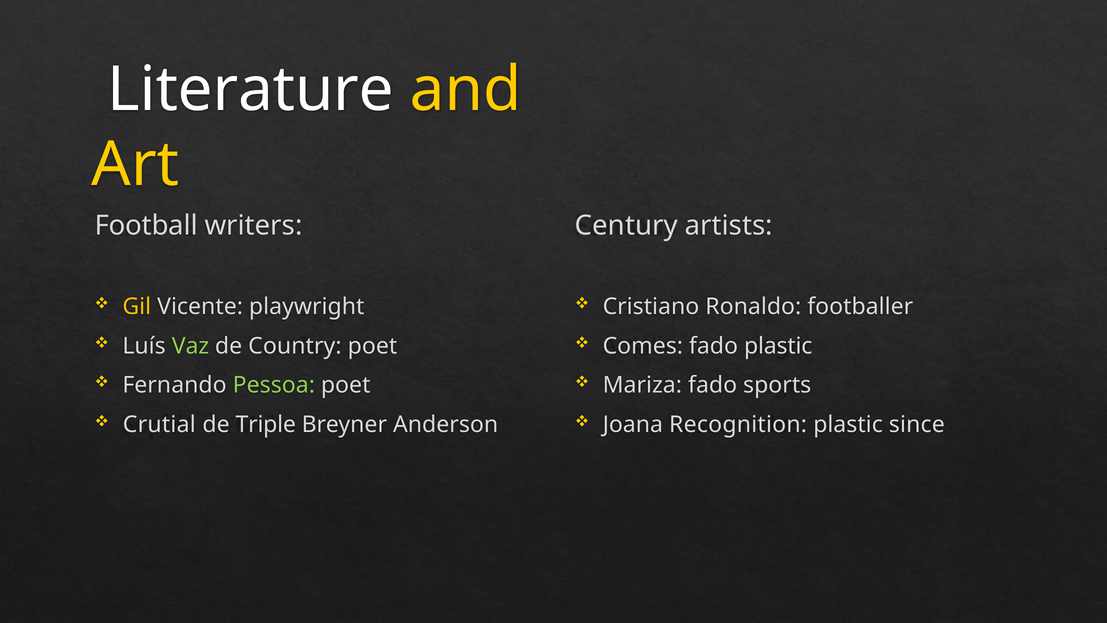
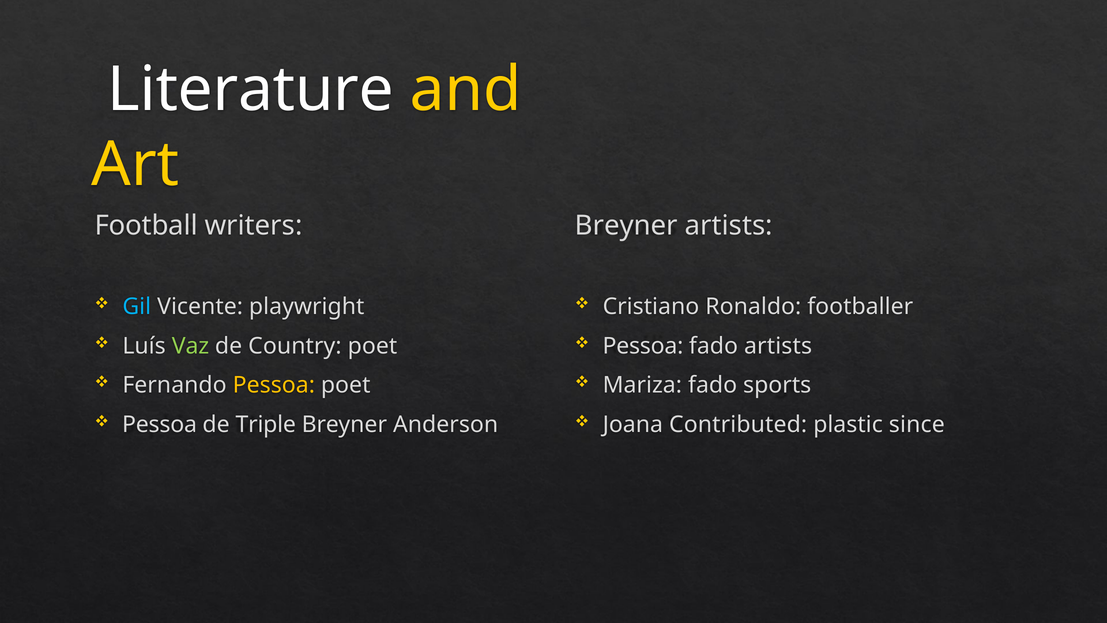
Century: Century -> Breyner (626, 226)
Gil colour: yellow -> light blue (137, 307)
Comes: Comes -> Pessoa (643, 346)
fado plastic: plastic -> artists (778, 346)
Pessoa colour: light green -> yellow (274, 385)
Crutial: Crutial -> Pessoa (160, 424)
Recognition: Recognition -> Contributed (738, 424)
